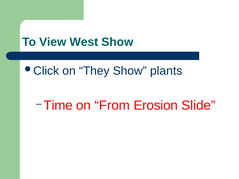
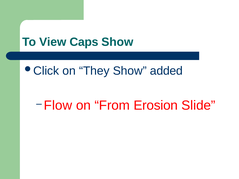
West: West -> Caps (84, 42)
plants: plants -> added (166, 71)
Time: Time -> Flow (58, 106)
